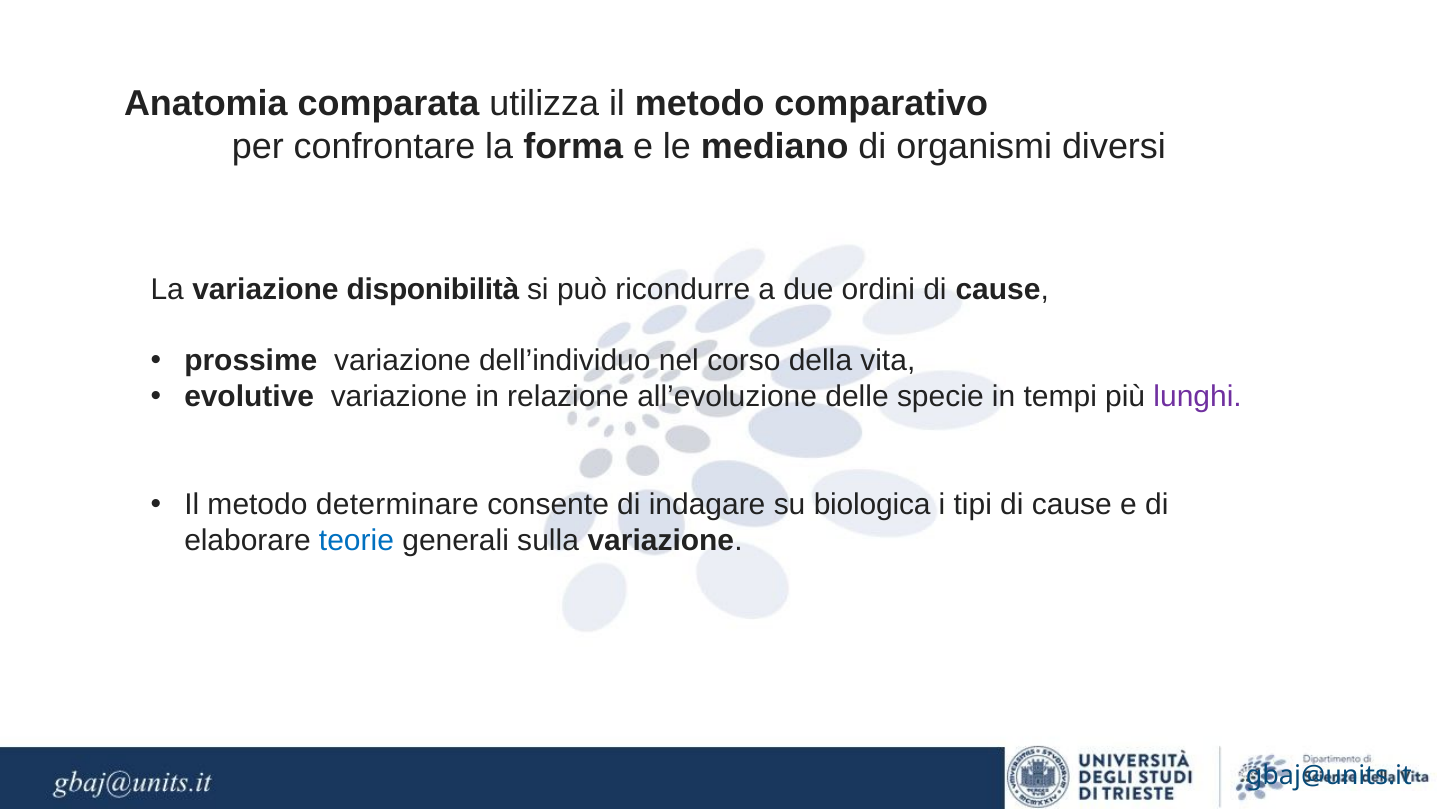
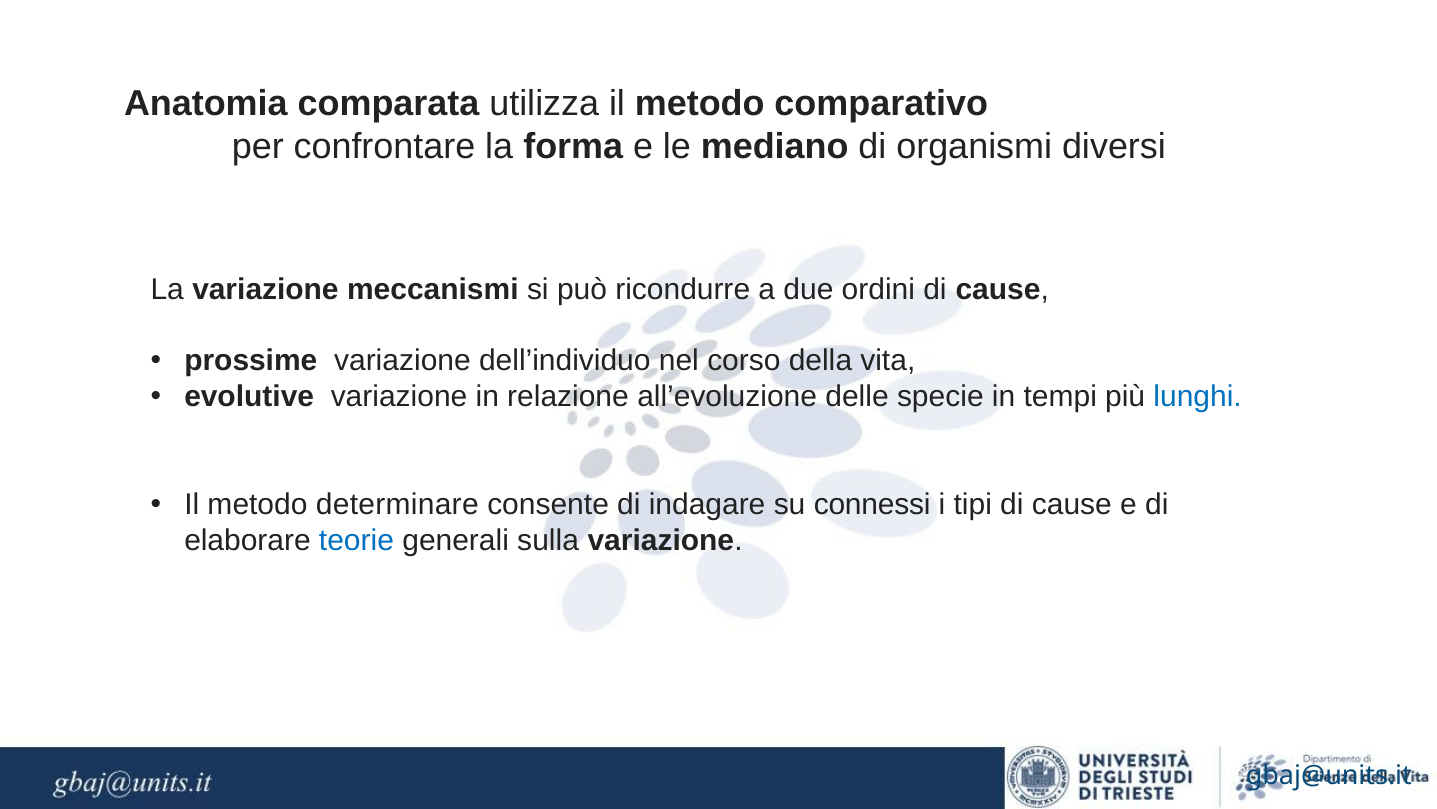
disponibilità: disponibilità -> meccanismi (433, 289)
lunghi colour: purple -> blue (1198, 397)
biologica: biologica -> connessi (872, 505)
